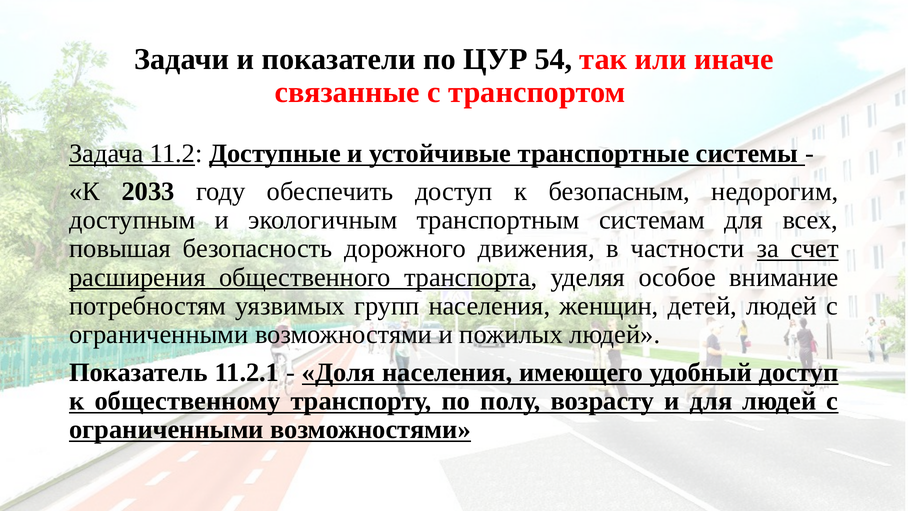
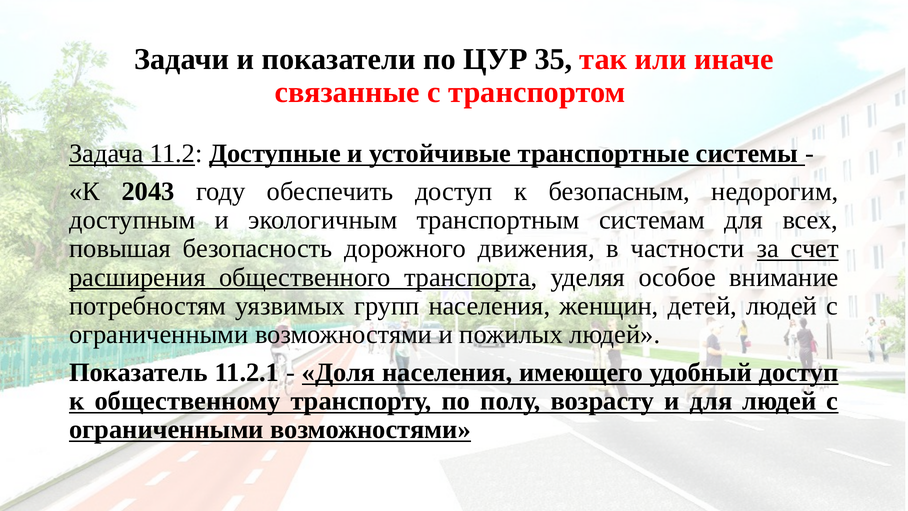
54: 54 -> 35 (553, 59)
2033: 2033 -> 2043 (148, 191)
